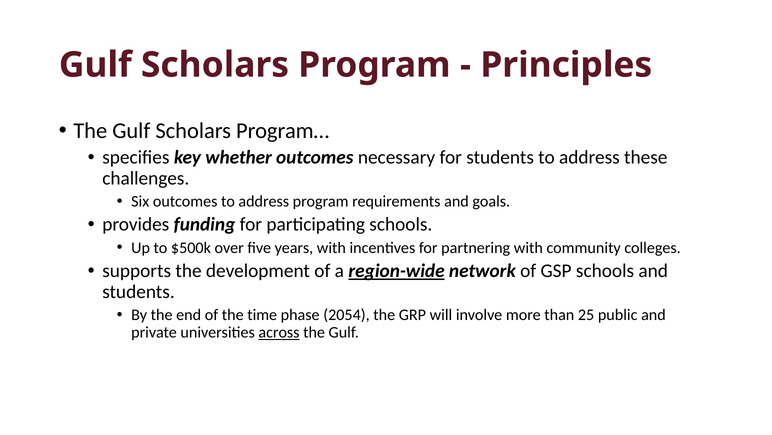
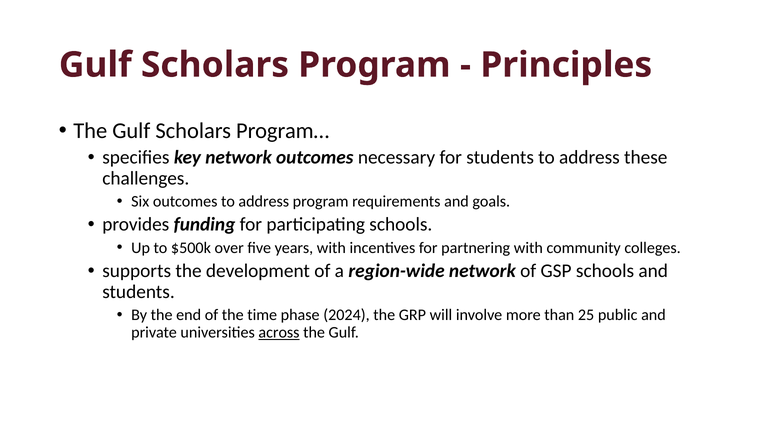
key whether: whether -> network (239, 157)
region-wide underline: present -> none (397, 270)
2054: 2054 -> 2024 (346, 314)
